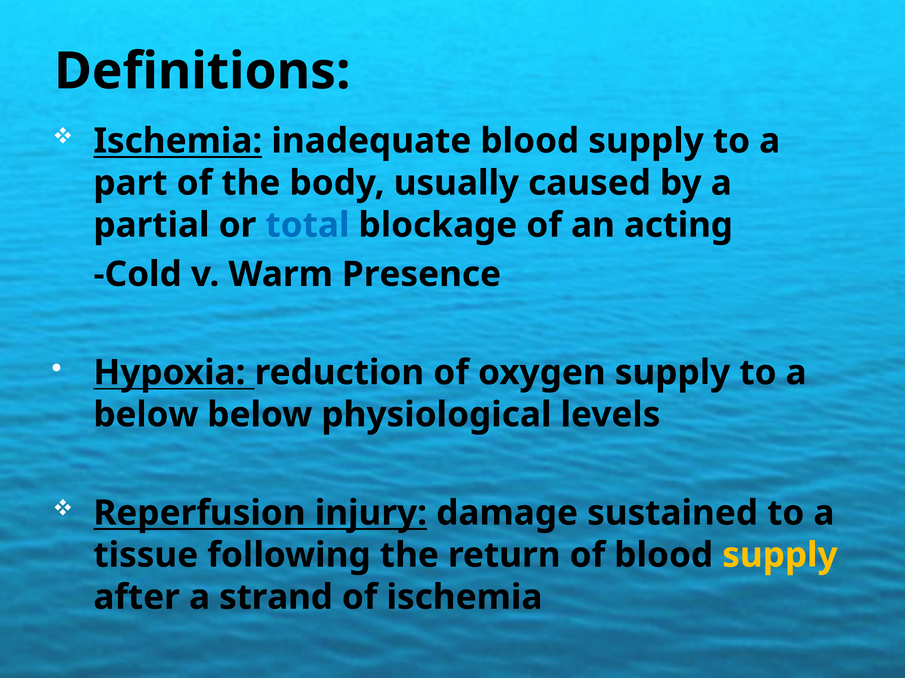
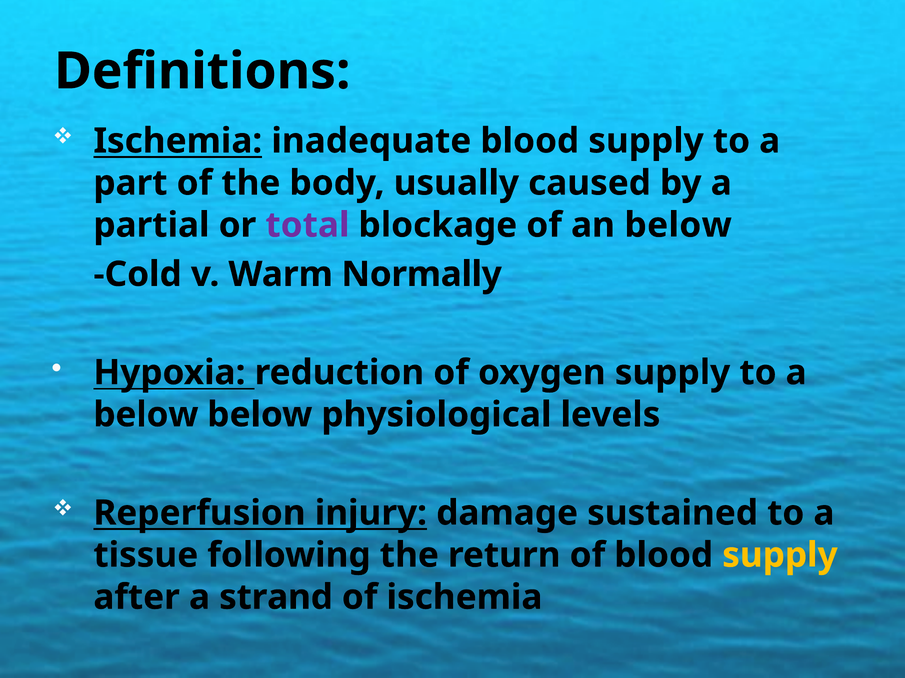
total colour: blue -> purple (307, 225)
an acting: acting -> below (678, 225)
Presence: Presence -> Normally (422, 275)
